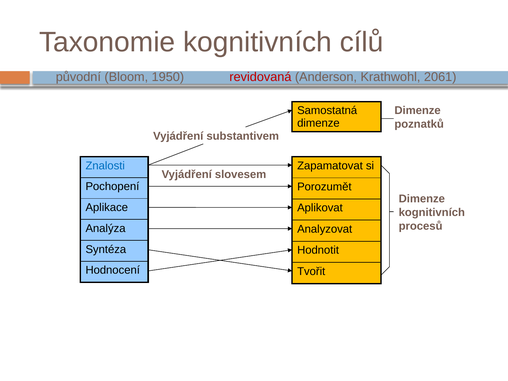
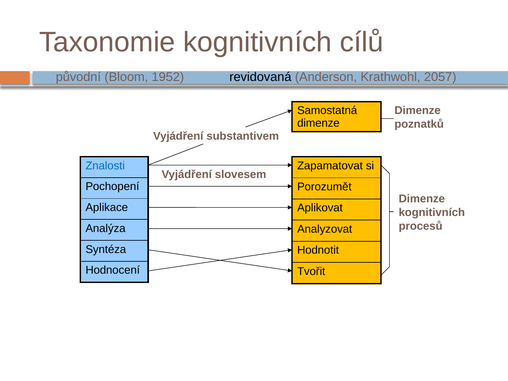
1950: 1950 -> 1952 (168, 77)
revidovaná colour: red -> black (260, 77)
2061: 2061 -> 2057 (440, 77)
